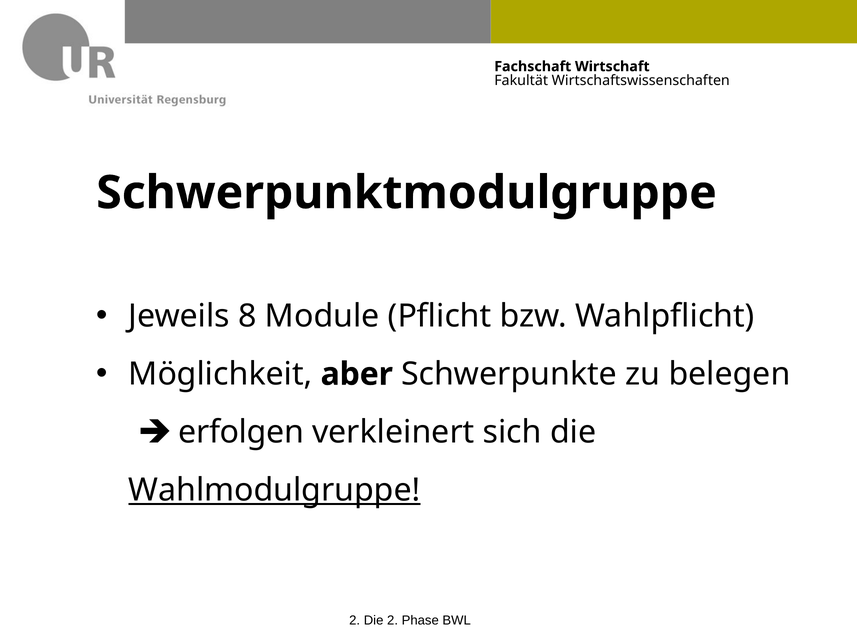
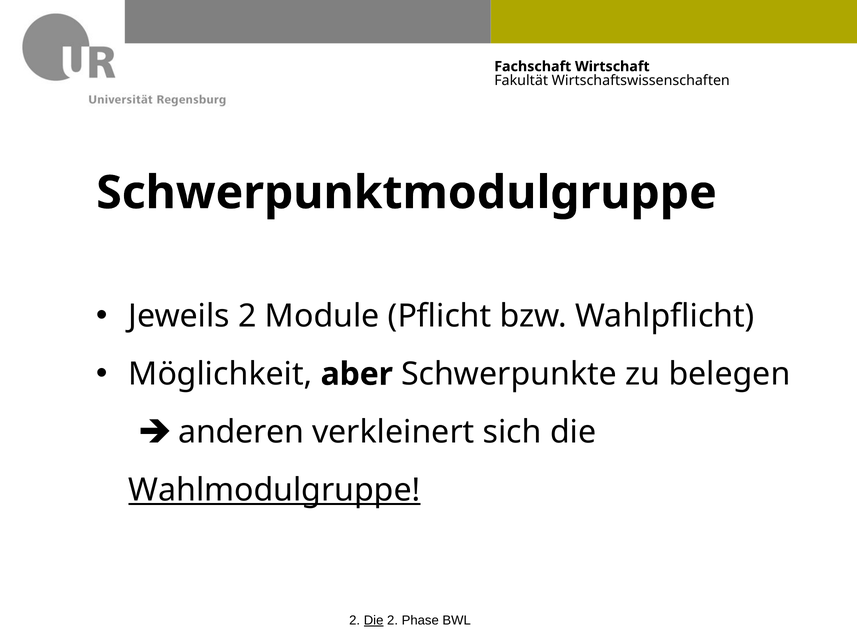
Jeweils 8: 8 -> 2 (247, 316)
erfolgen: erfolgen -> anderen (241, 432)
Die underline: none -> present (374, 620)
